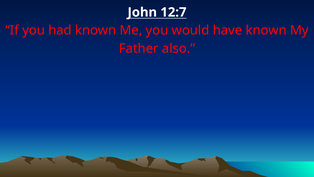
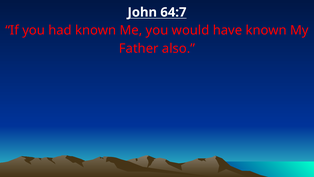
12:7: 12:7 -> 64:7 (173, 12)
